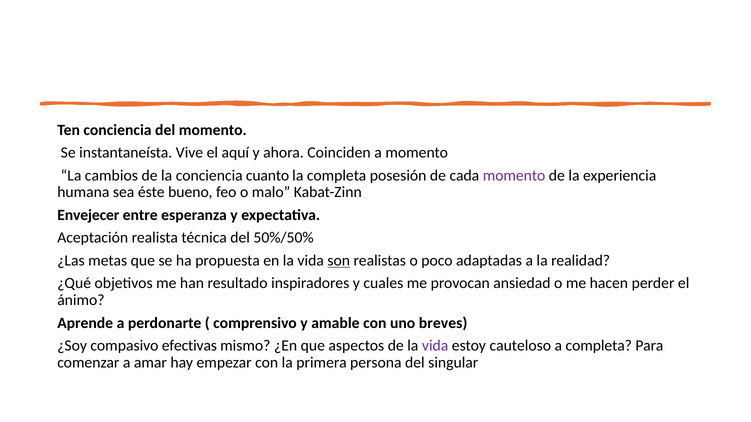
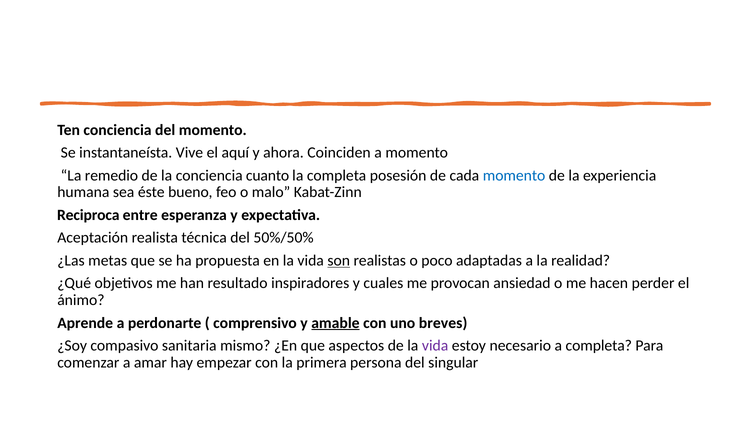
cambios: cambios -> remedio (111, 176)
momento colour: purple -> blue (514, 176)
Envejecer: Envejecer -> Reciproca (88, 215)
amable underline: none -> present (335, 323)
efectivas: efectivas -> sanitaria (189, 346)
cauteloso: cauteloso -> necesario (520, 346)
